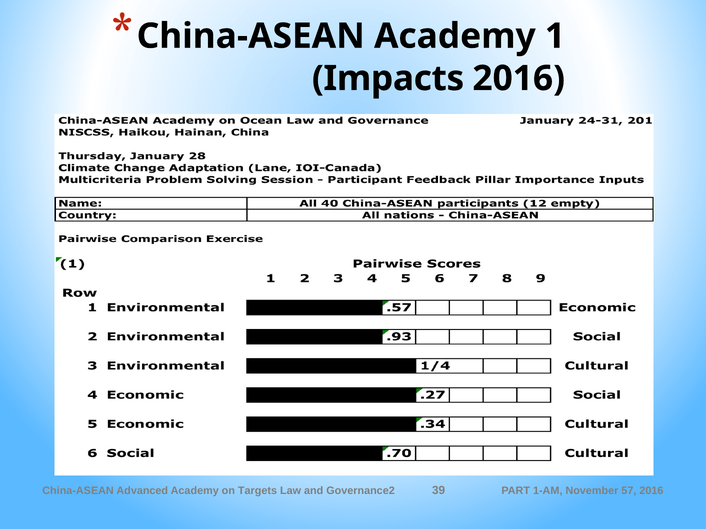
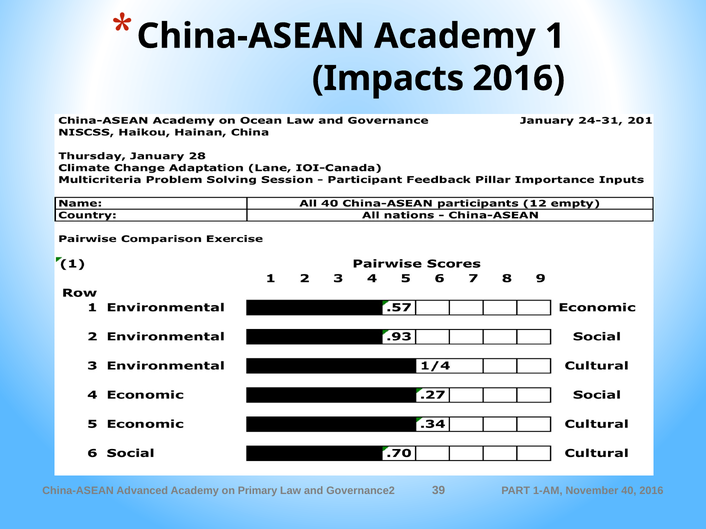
Targets: Targets -> Primary (258, 491)
57: 57 -> 40 (629, 491)
